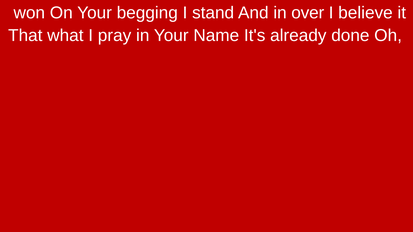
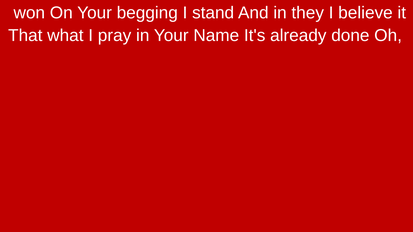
over: over -> they (308, 13)
